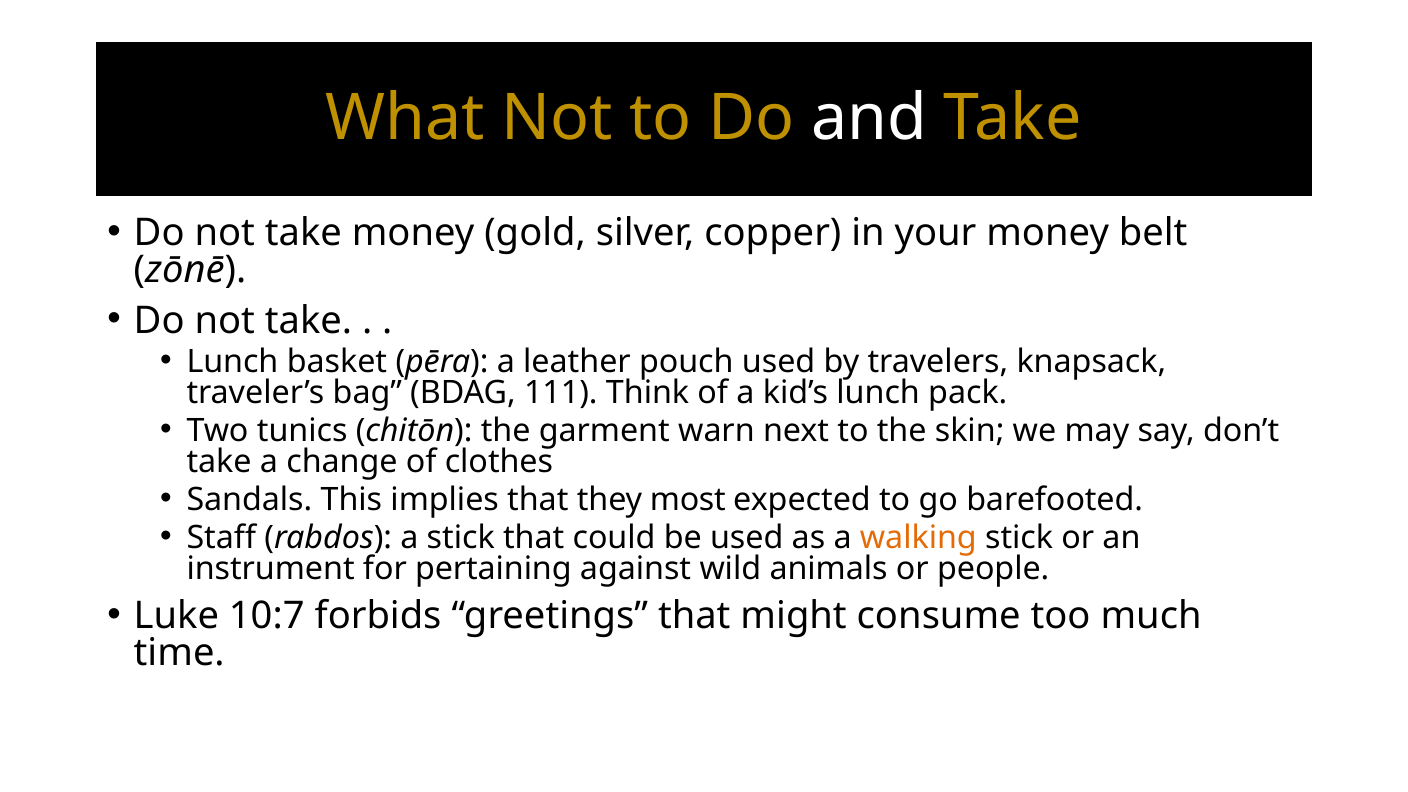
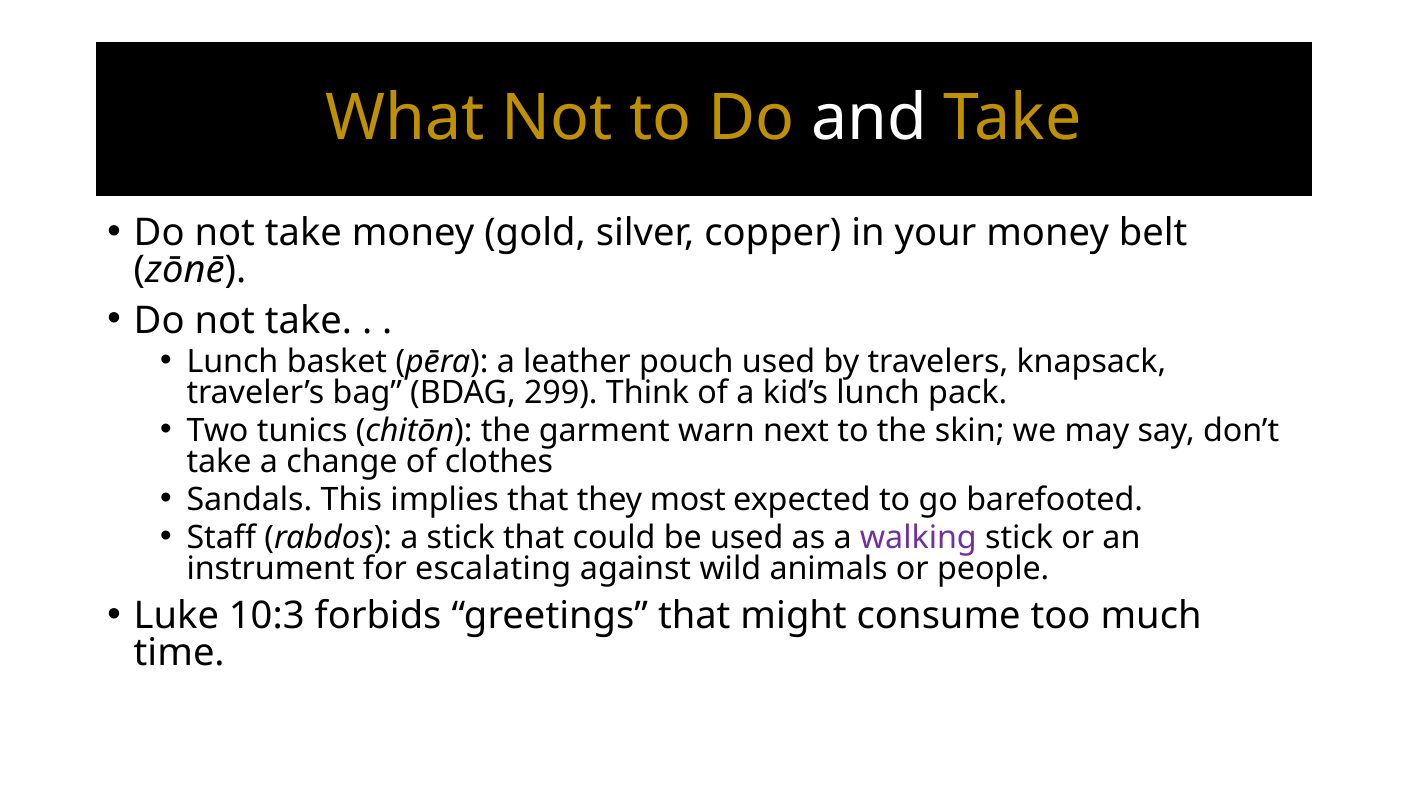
111: 111 -> 299 (561, 393)
walking colour: orange -> purple (918, 538)
pertaining: pertaining -> escalating (493, 569)
10:7: 10:7 -> 10:3 (267, 616)
